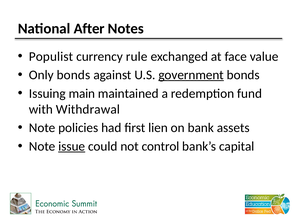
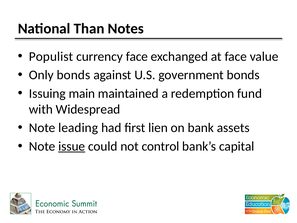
After: After -> Than (89, 29)
currency rule: rule -> face (137, 56)
government underline: present -> none (191, 75)
Withdrawal: Withdrawal -> Widespread (88, 109)
policies: policies -> leading (78, 128)
